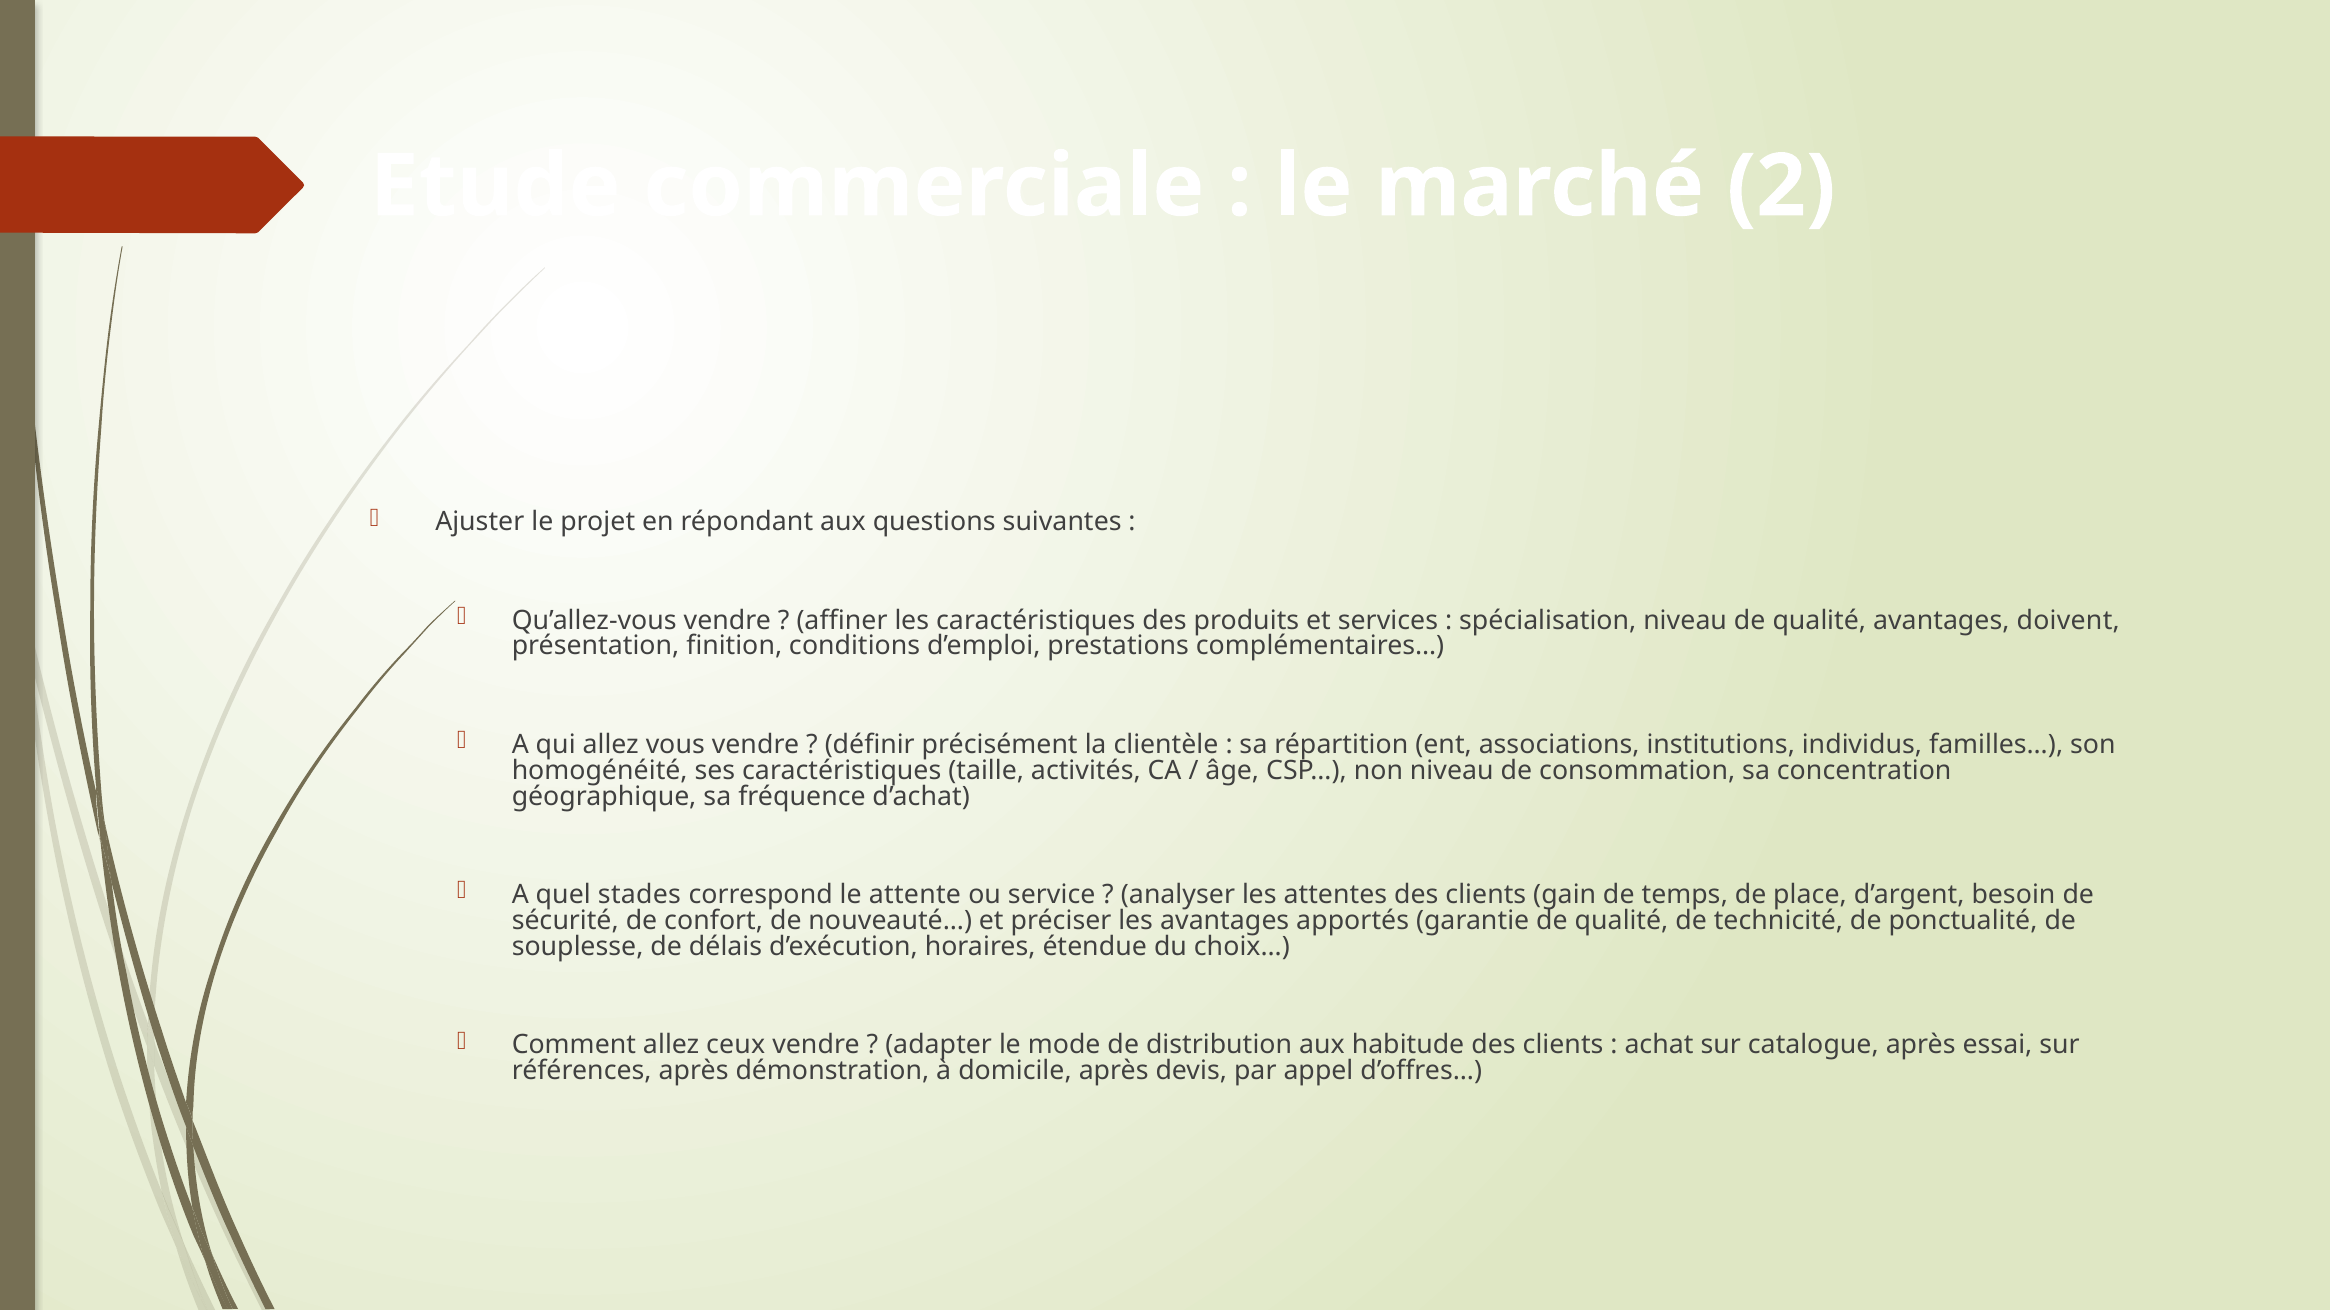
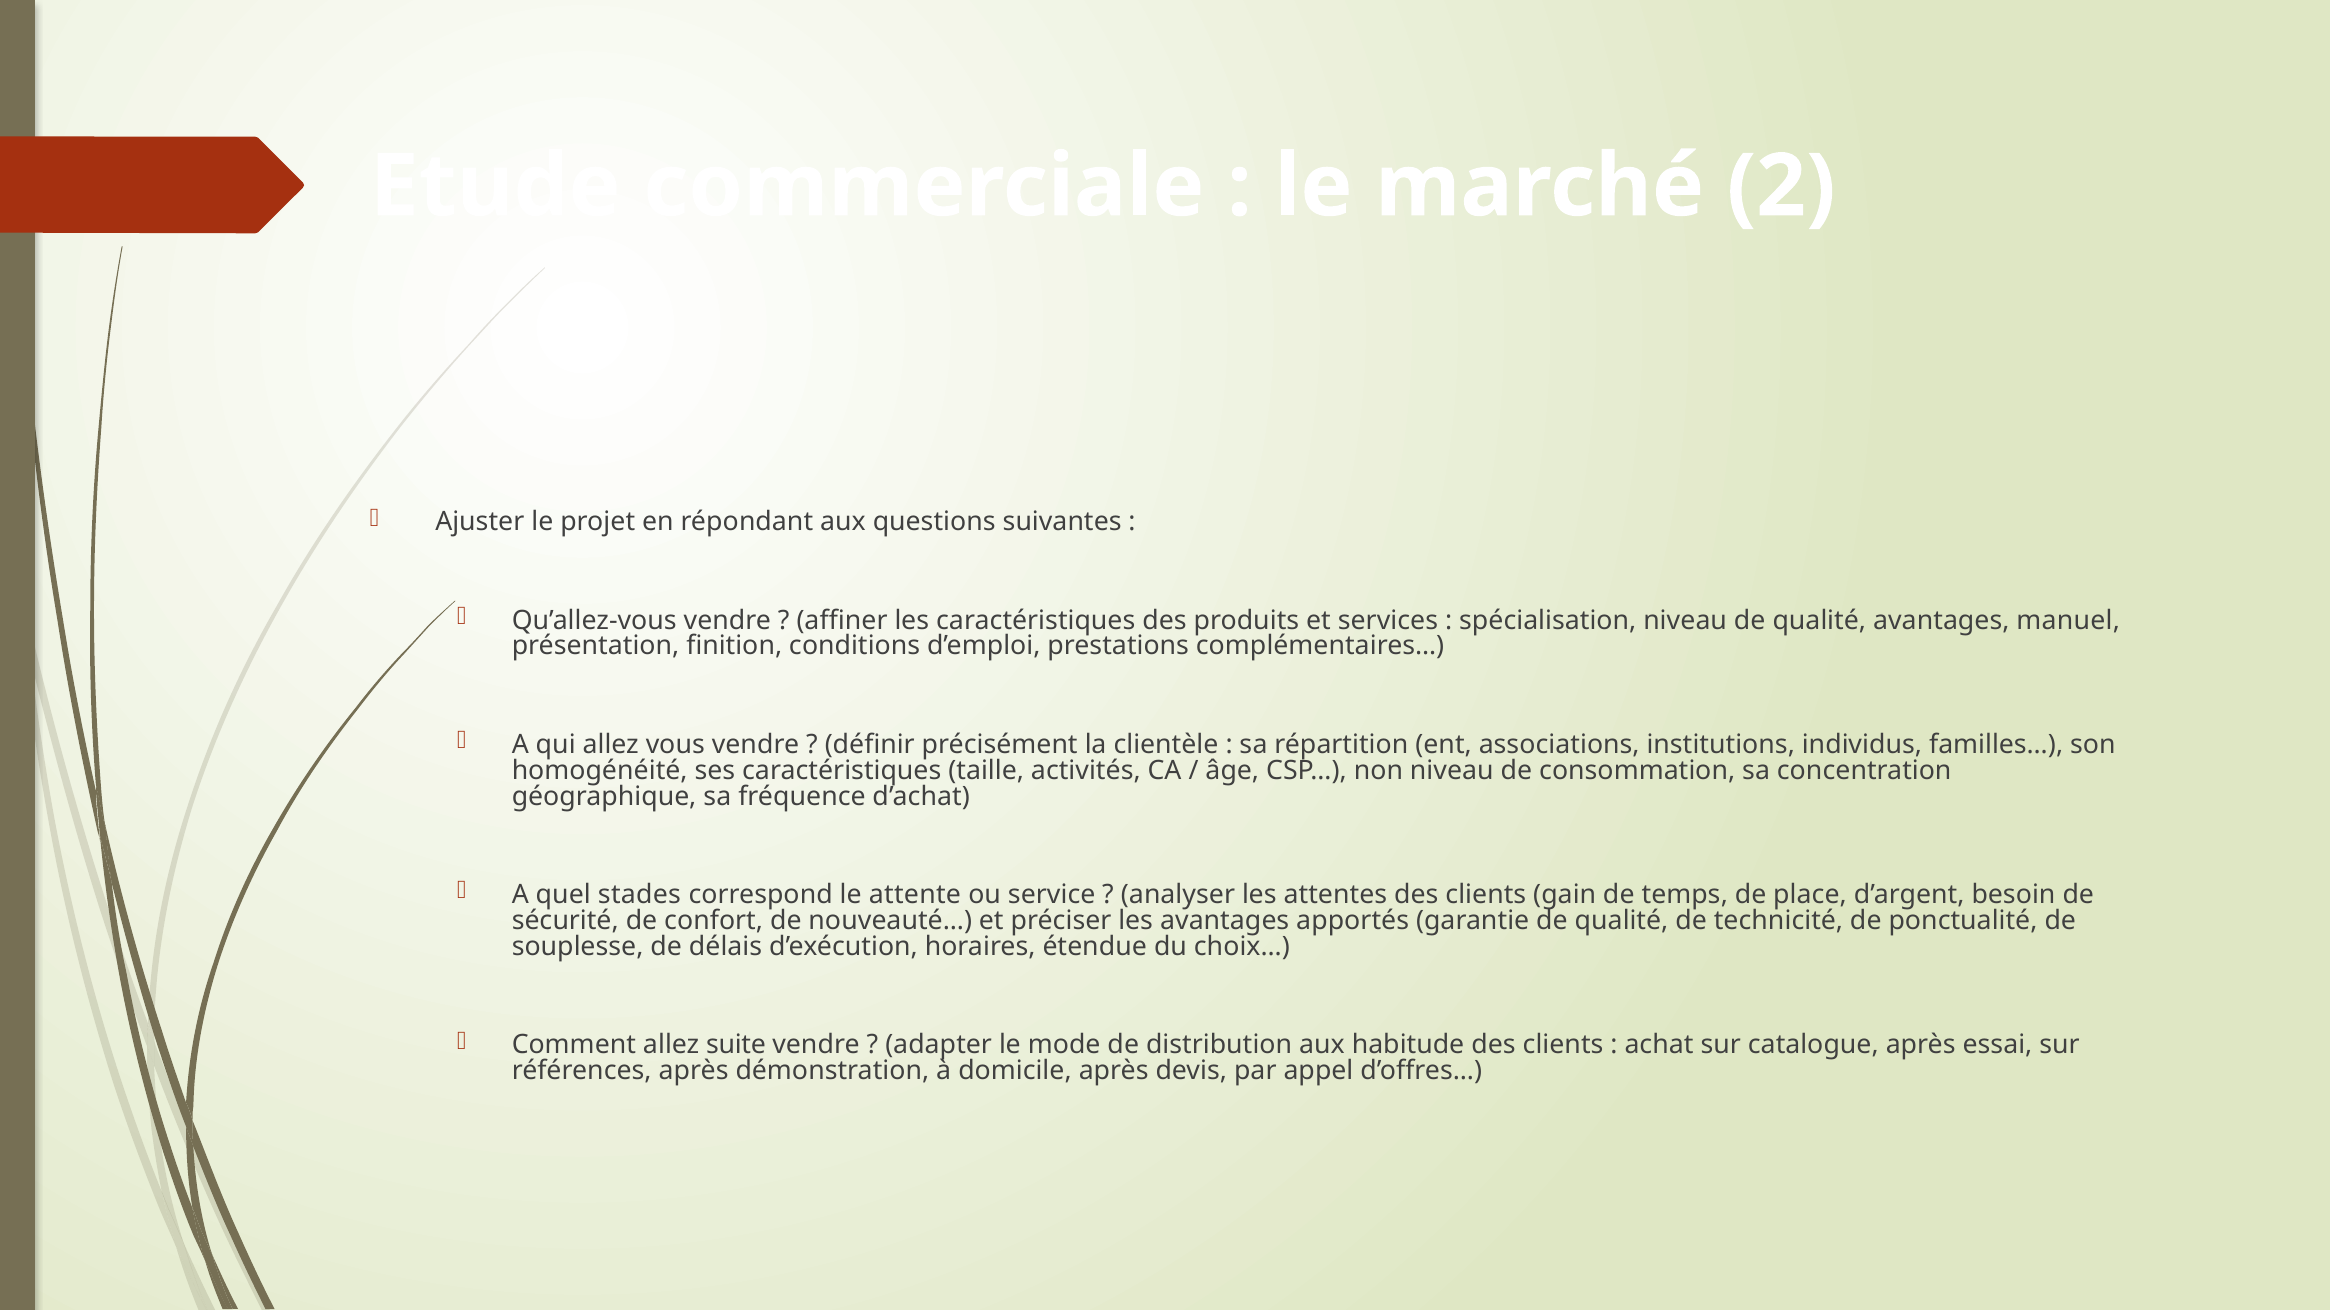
doivent: doivent -> manuel (2068, 621)
ceux: ceux -> suite (736, 1045)
